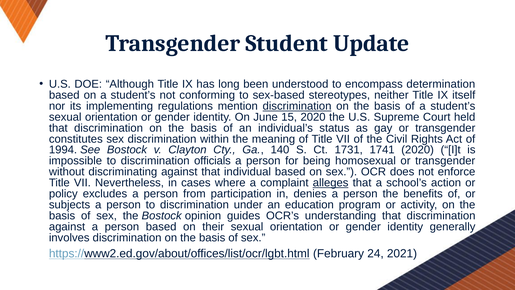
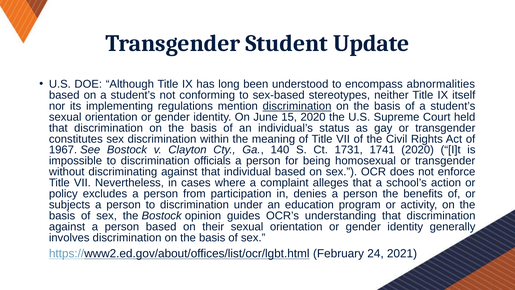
determination: determination -> abnormalities (441, 84)
1994: 1994 -> 1967 (63, 150)
alleges underline: present -> none (331, 183)
